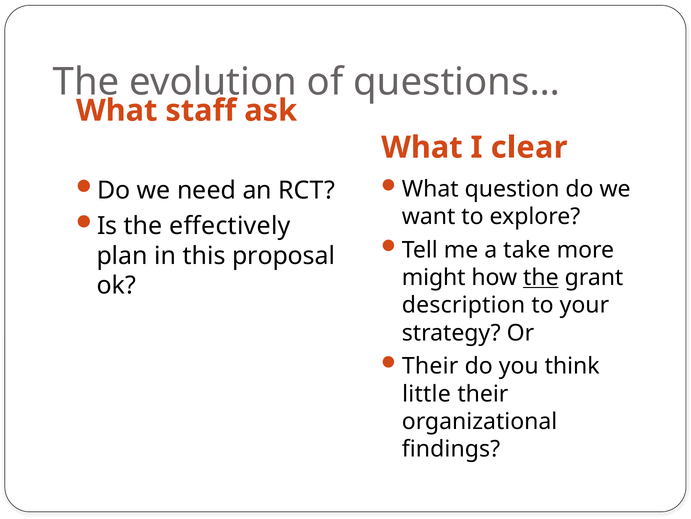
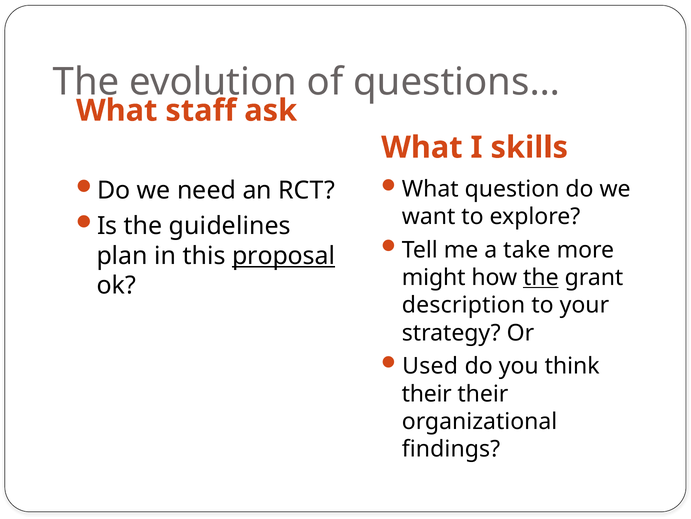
clear: clear -> skills (529, 147)
effectively: effectively -> guidelines (230, 225)
proposal underline: none -> present (284, 255)
Their: Their -> Used (430, 366)
little: little -> their (427, 393)
